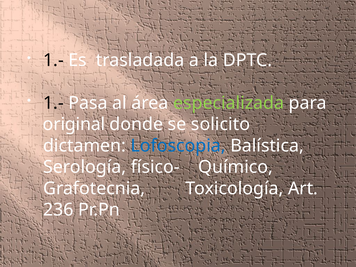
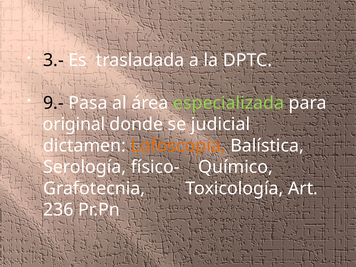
1.-: 1.- -> 3.- (53, 60)
1.-: 1.- -> 9.- (53, 103)
solicito: solicito -> judicial (221, 124)
Lofoscopia colour: blue -> orange (178, 146)
